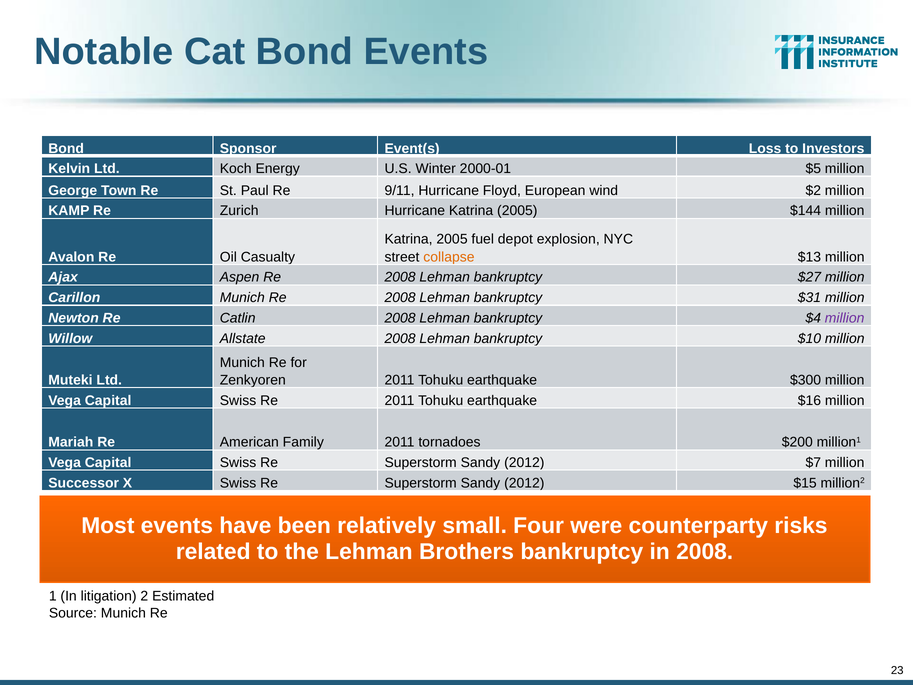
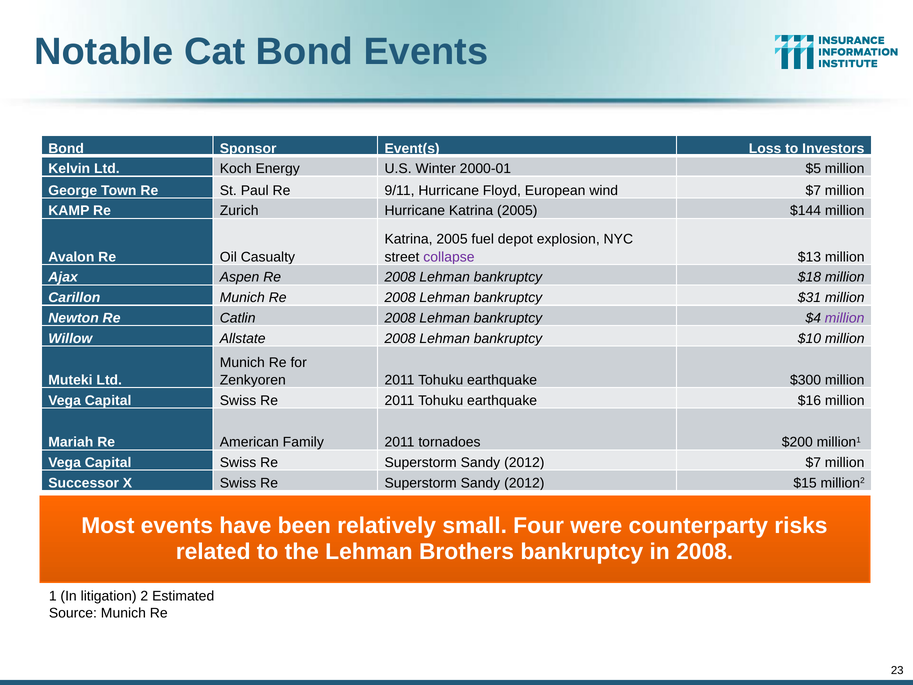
wind $2: $2 -> $7 (813, 190)
collapse colour: orange -> purple (449, 257)
$27: $27 -> $18 (809, 277)
